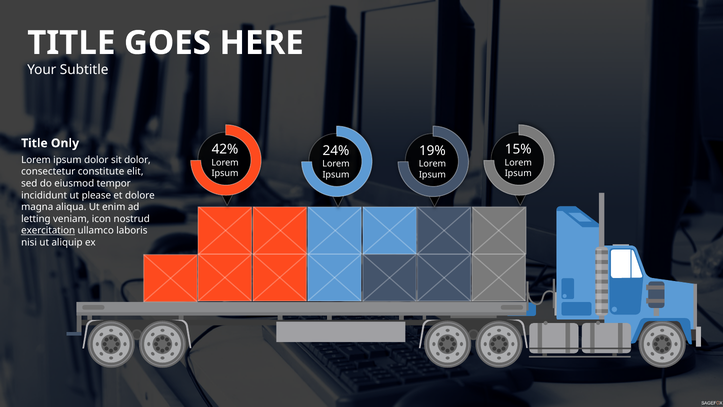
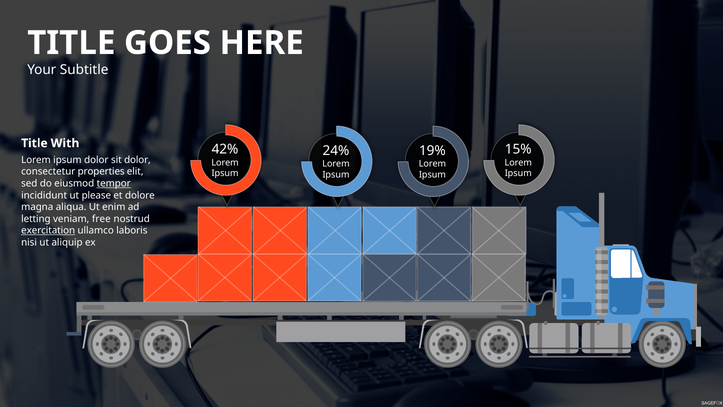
Only: Only -> With (65, 143)
constitute: constitute -> properties (101, 172)
tempor underline: none -> present (114, 183)
icon: icon -> free (101, 219)
